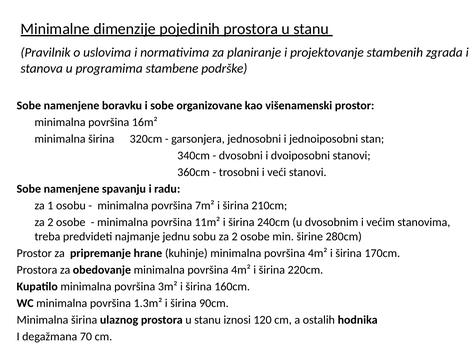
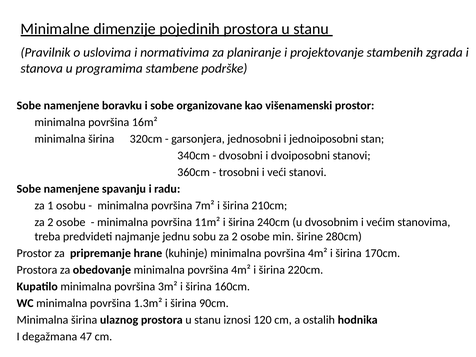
70: 70 -> 47 (86, 336)
